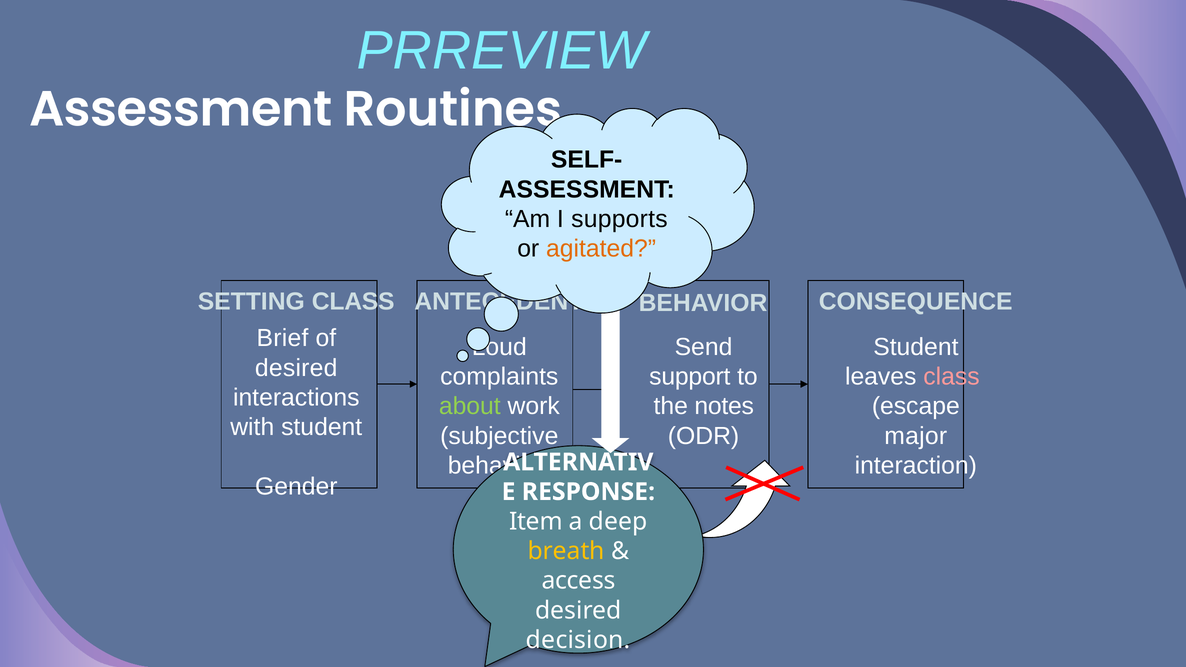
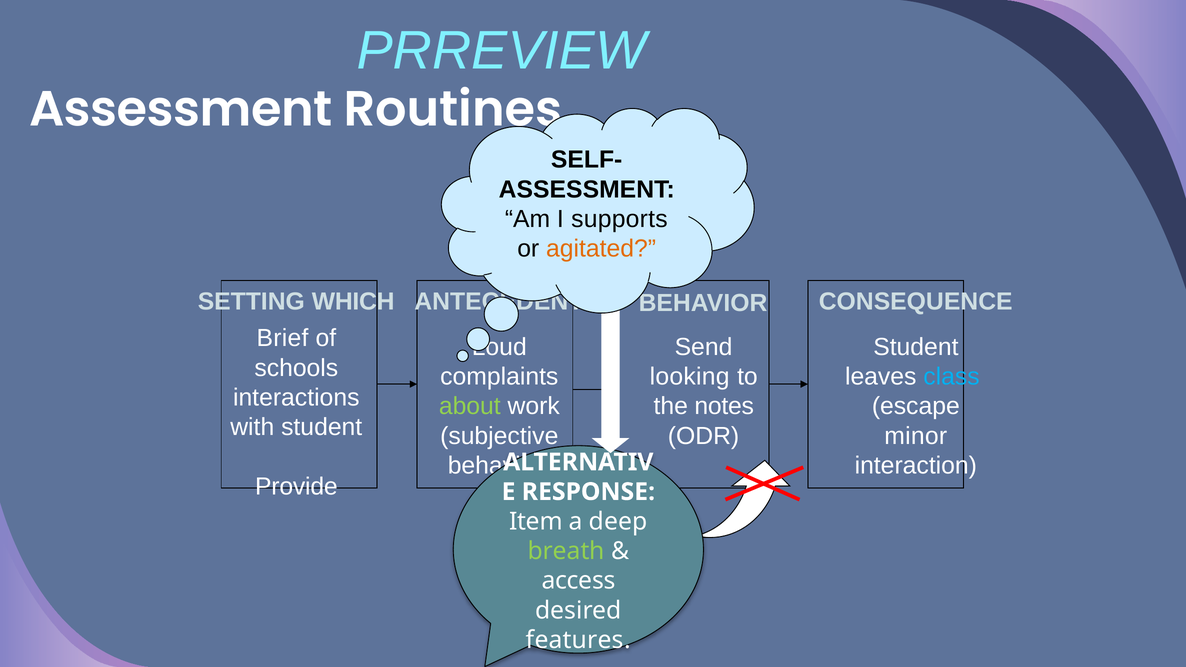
SETTING CLASS: CLASS -> WHICH (353, 301)
desired: desired -> schools (296, 368)
support: support -> looking (690, 377)
class colour: pink -> light blue (952, 377)
major: major -> minor (916, 436)
Gender: Gender -> Provide (296, 487)
breath colour: yellow -> light green (566, 551)
decision: decision -> features (578, 640)
